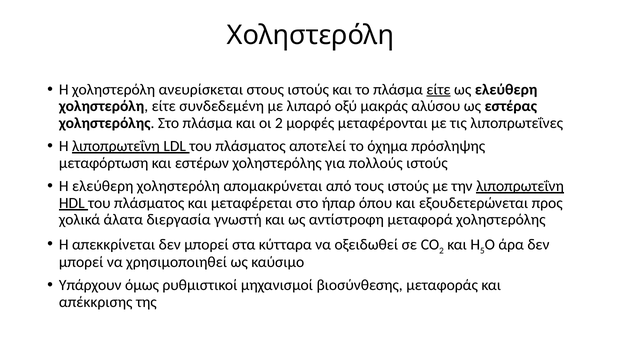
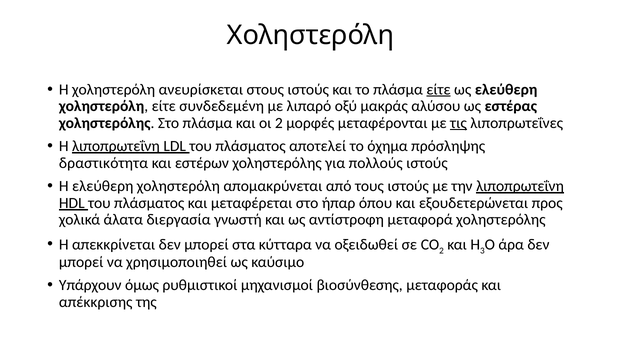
τις underline: none -> present (458, 123)
μεταφόρτωση: μεταφόρτωση -> δραστικότητα (104, 163)
5: 5 -> 3 (482, 251)
